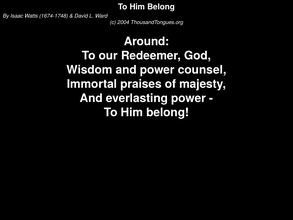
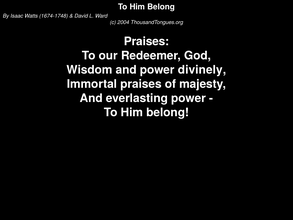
Around: Around -> Praises (147, 41)
counsel: counsel -> divinely (202, 70)
